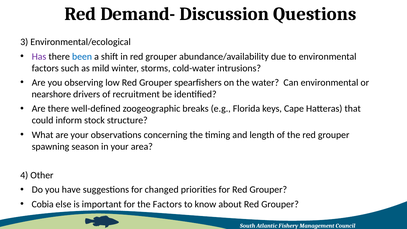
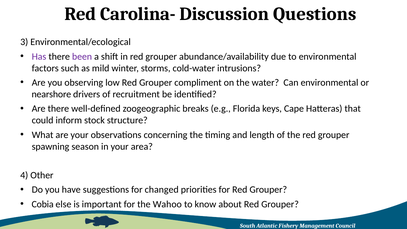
Demand-: Demand- -> Carolina- (138, 14)
been colour: blue -> purple (82, 56)
spearfishers: spearfishers -> compliment (198, 83)
the Factors: Factors -> Wahoo (167, 204)
